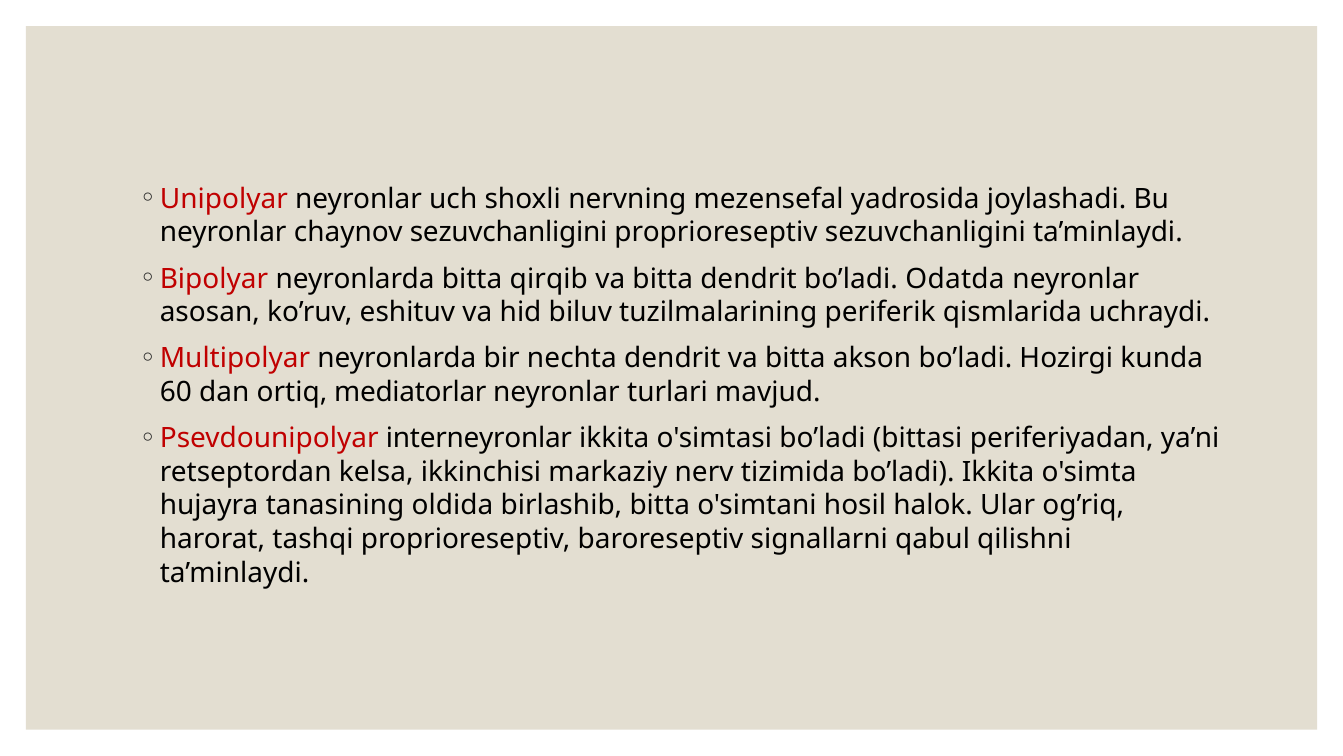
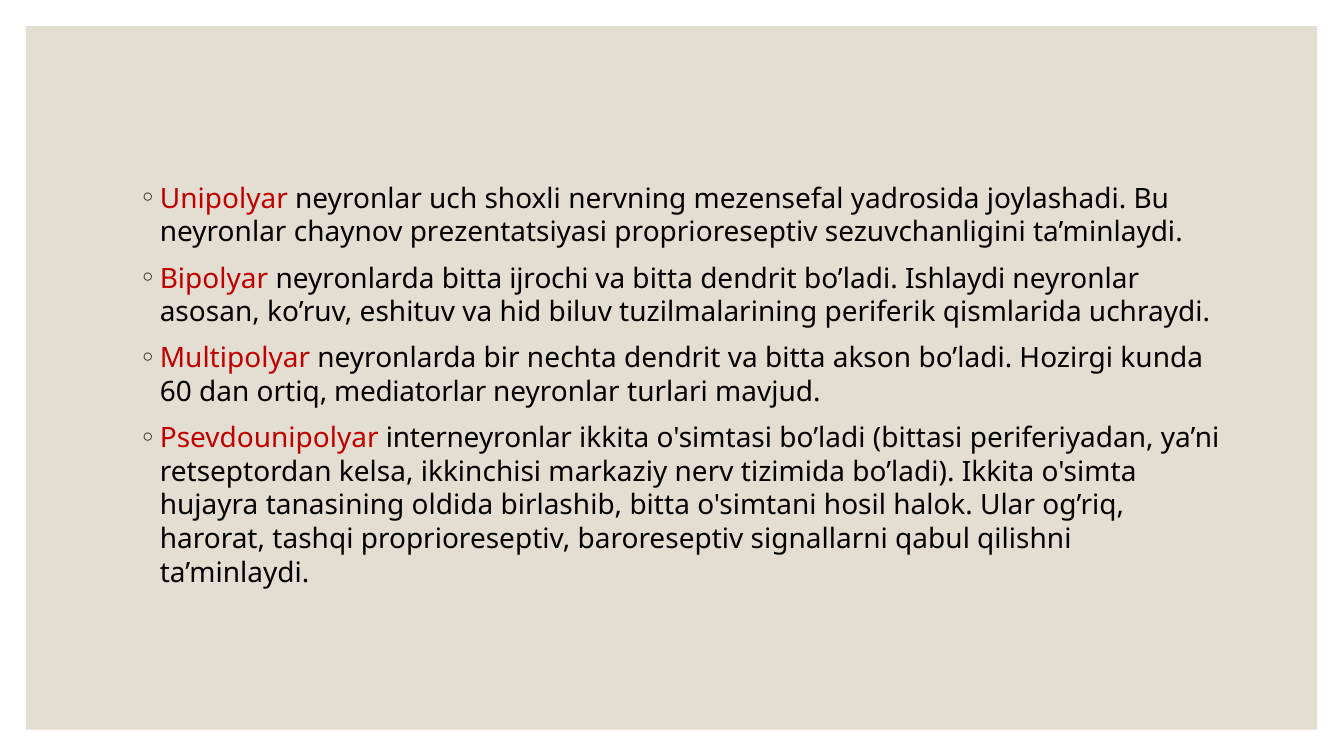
chaynov sezuvchanligini: sezuvchanligini -> prezentatsiyasi (509, 232)
qirqib: qirqib -> ijrochi (549, 279)
Odatda: Odatda -> Ishlaydi (955, 279)
